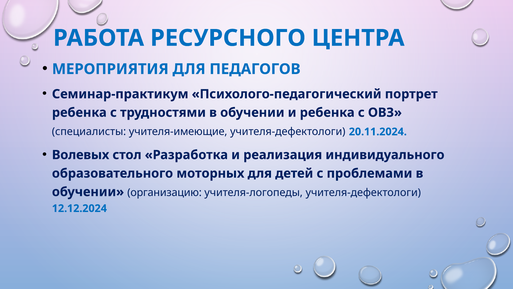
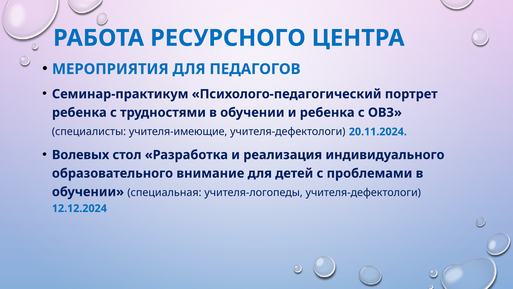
моторных: моторных -> внимание (210, 173)
организацию: организацию -> специальная (164, 192)
